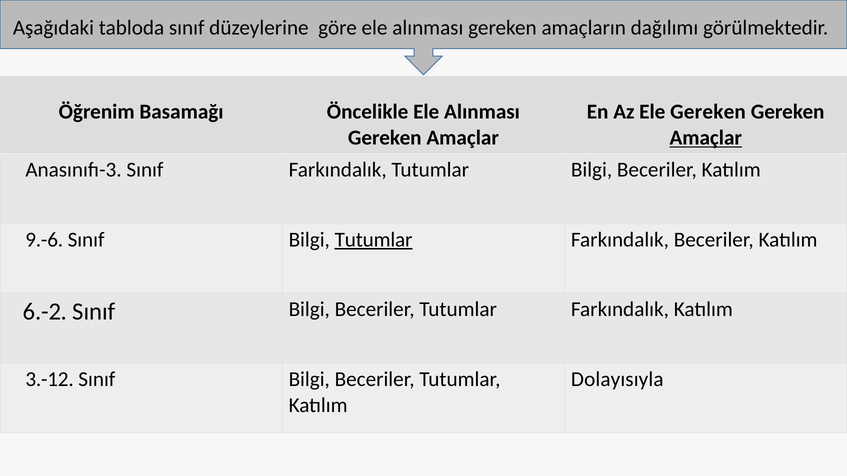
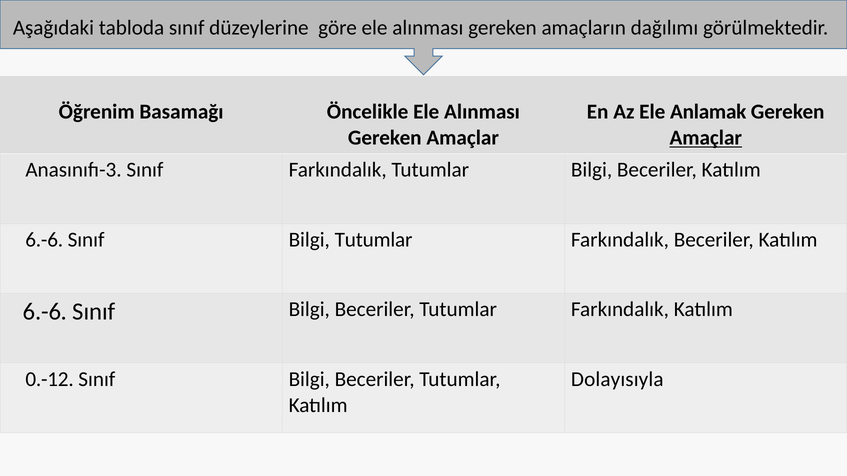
Ele Gereken: Gereken -> Anlamak (708, 112)
9.-6: 9.-6 -> 6.-6 (44, 240)
Tutumlar underline: present -> none (374, 240)
6.-2: 6.-2 -> 6.-6 (45, 312)
3.-12: 3.-12 -> 0.-12 (50, 380)
